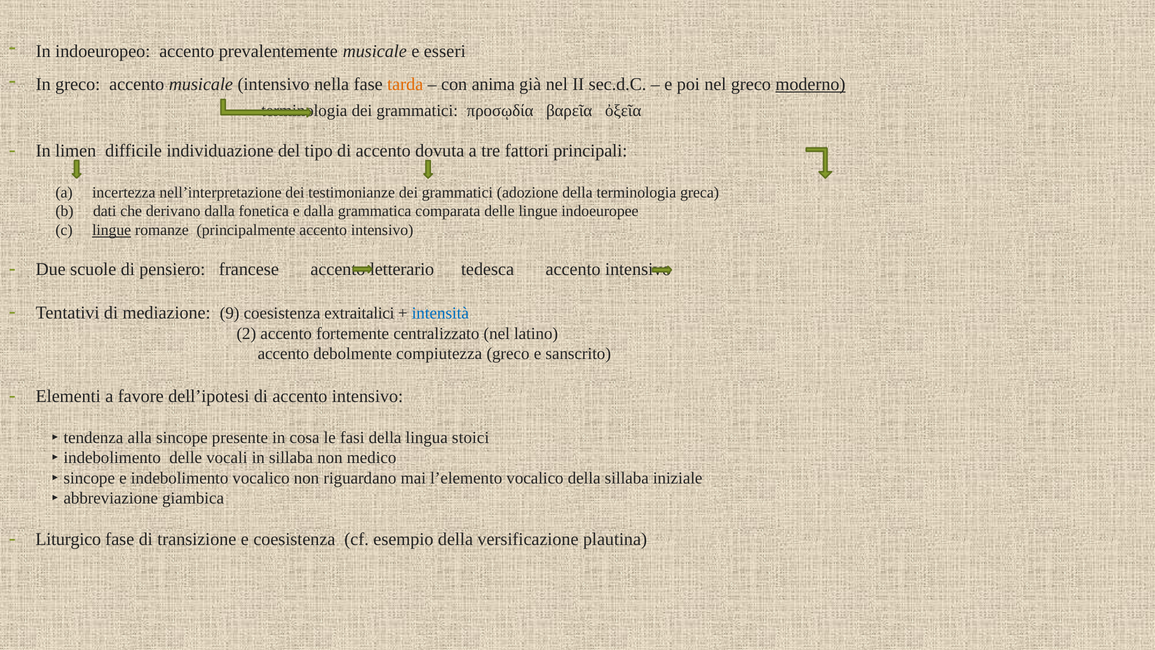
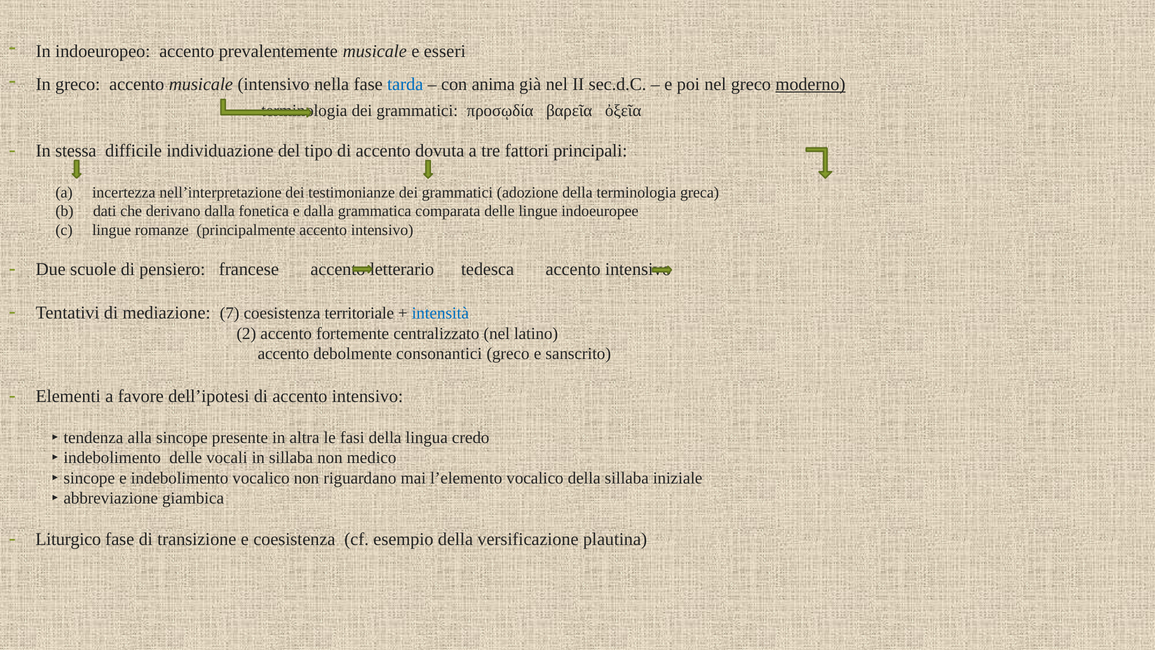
tarda colour: orange -> blue (405, 84)
limen: limen -> stessa (76, 151)
lingue underline: present -> none (112, 230)
9: 9 -> 7 (230, 313)
extraitalici: extraitalici -> territoriale (359, 313)
compiutezza: compiutezza -> consonantici (439, 354)
cosa: cosa -> altra (305, 437)
stoici: stoici -> credo (471, 437)
